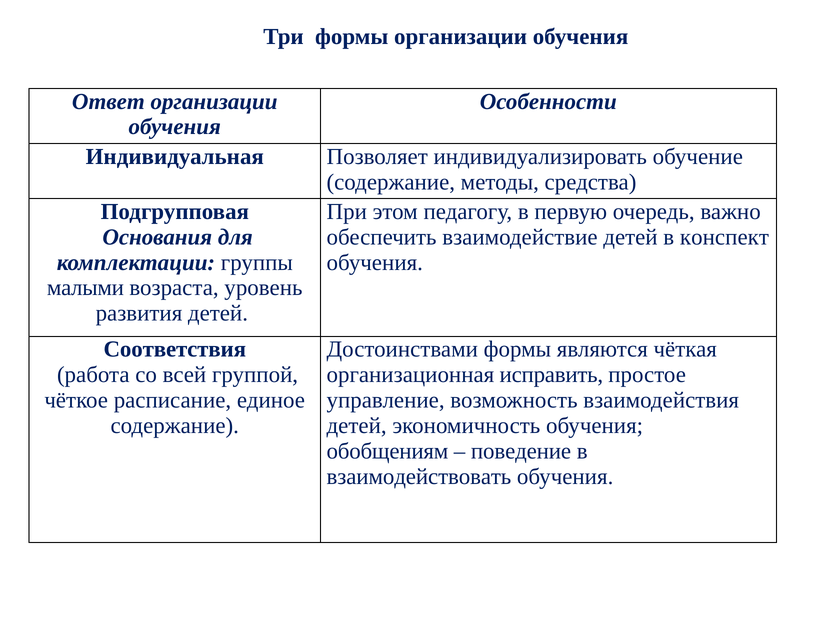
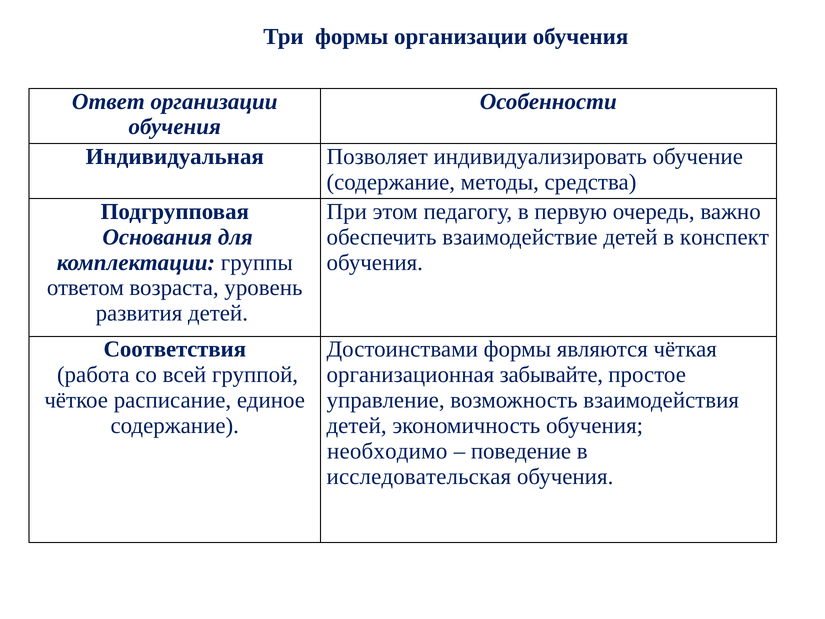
малыми: малыми -> ответом (85, 288)
исправить: исправить -> забывайте (551, 375)
обобщениям: обобщениям -> необходимо (387, 451)
взаимодействовать: взаимодействовать -> исследовательская (419, 476)
